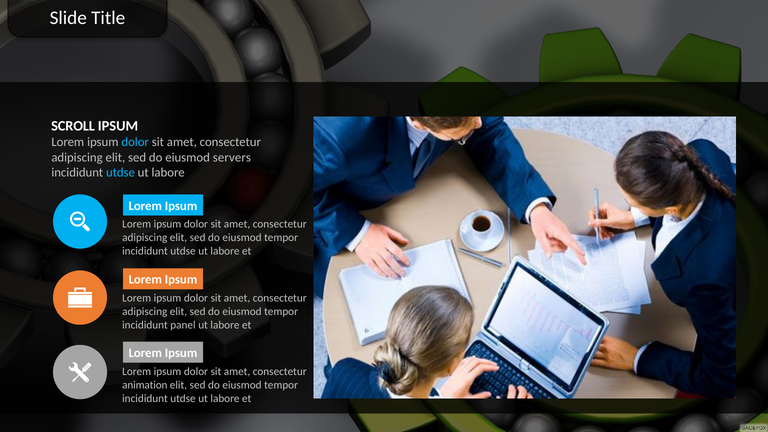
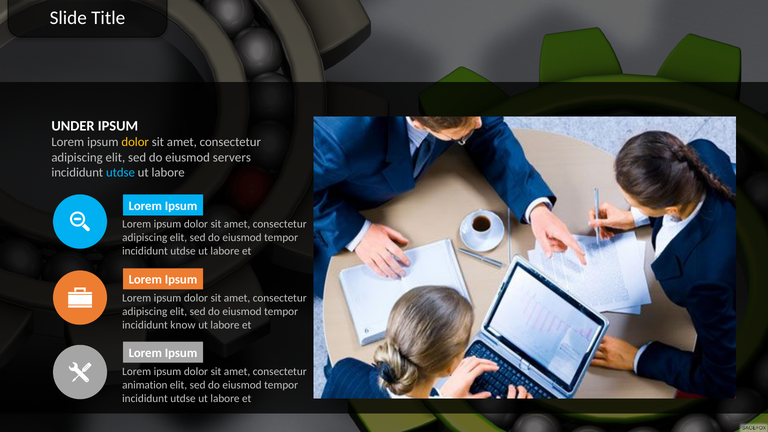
SCROLL: SCROLL -> UNDER (73, 126)
dolor colour: light blue -> yellow (135, 142)
panel: panel -> know (183, 325)
